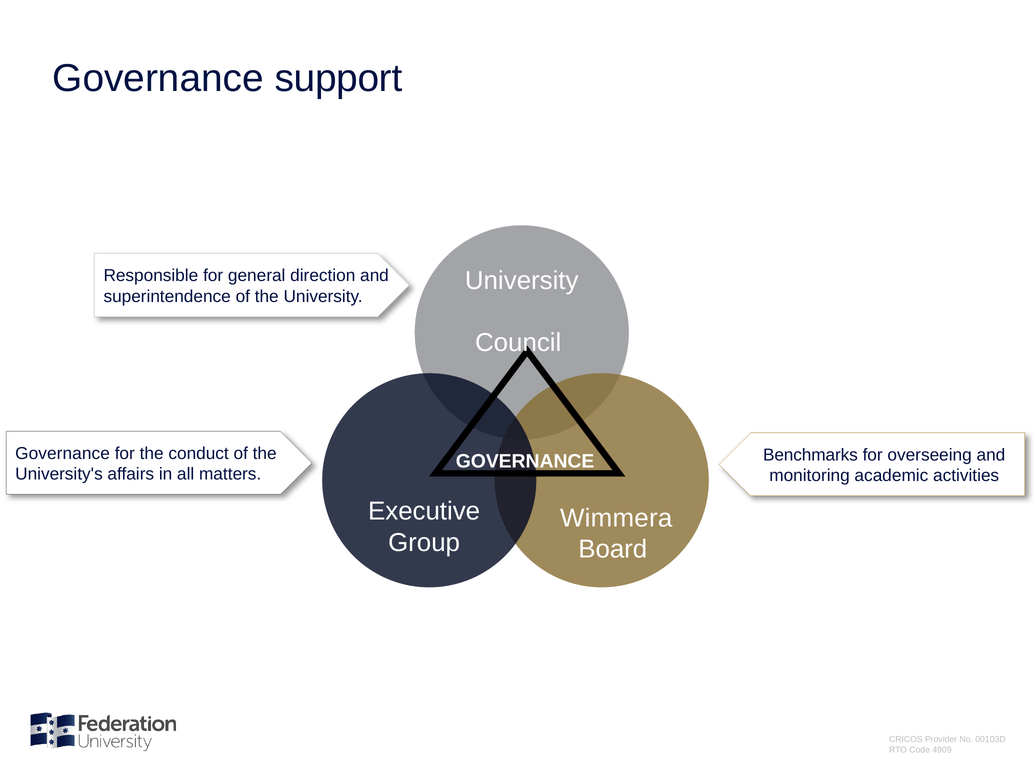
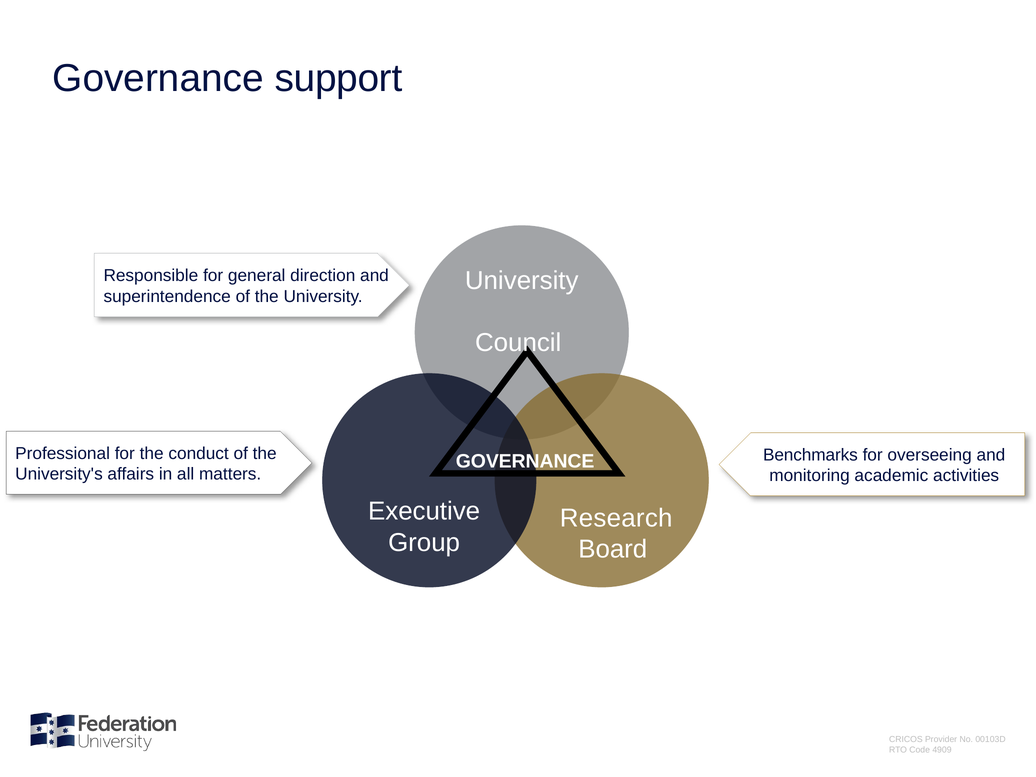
Governance: Governance -> Professional (63, 453)
Wimmera: Wimmera -> Research (616, 518)
